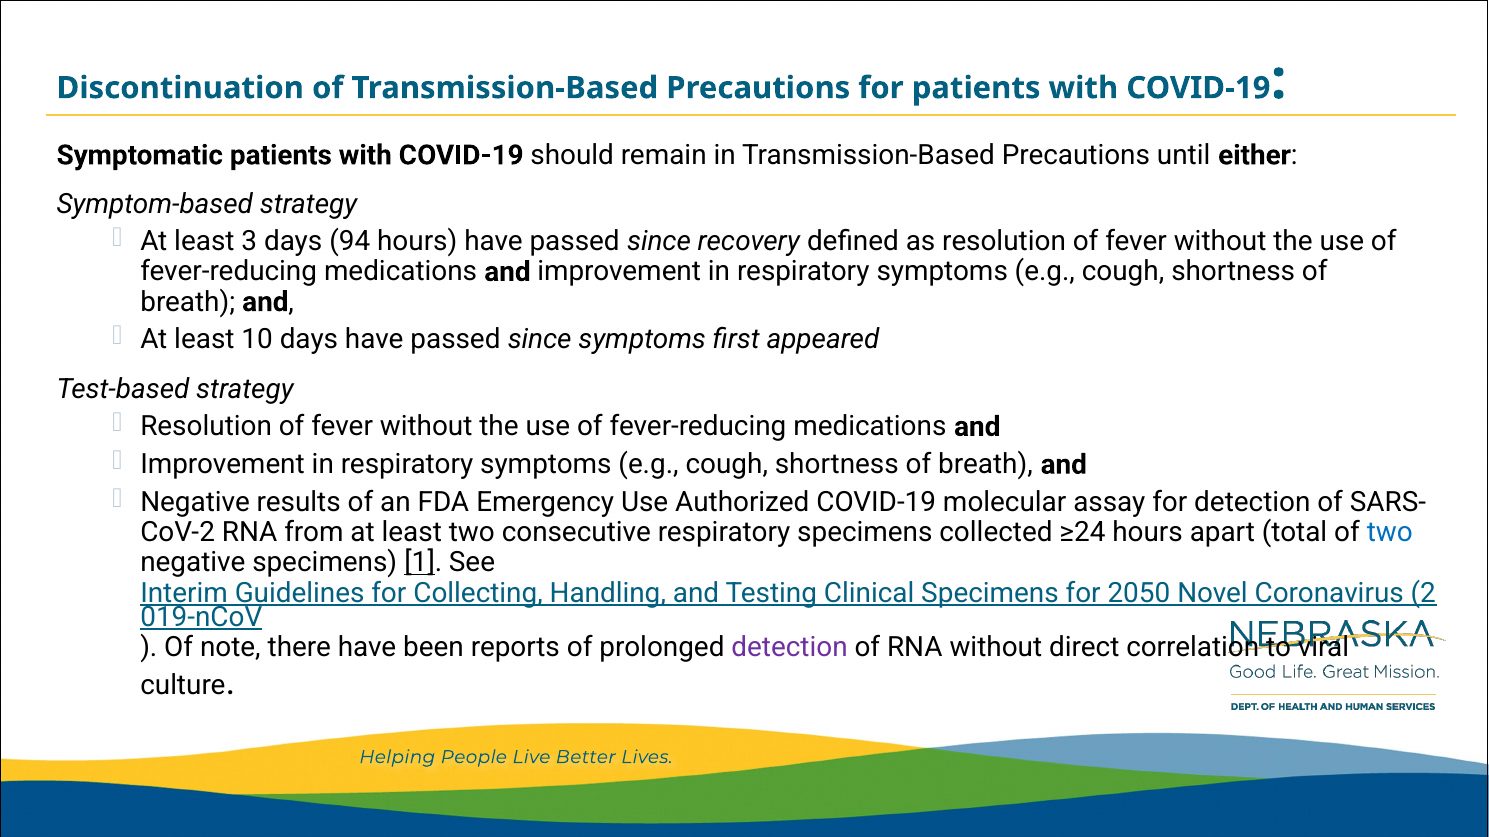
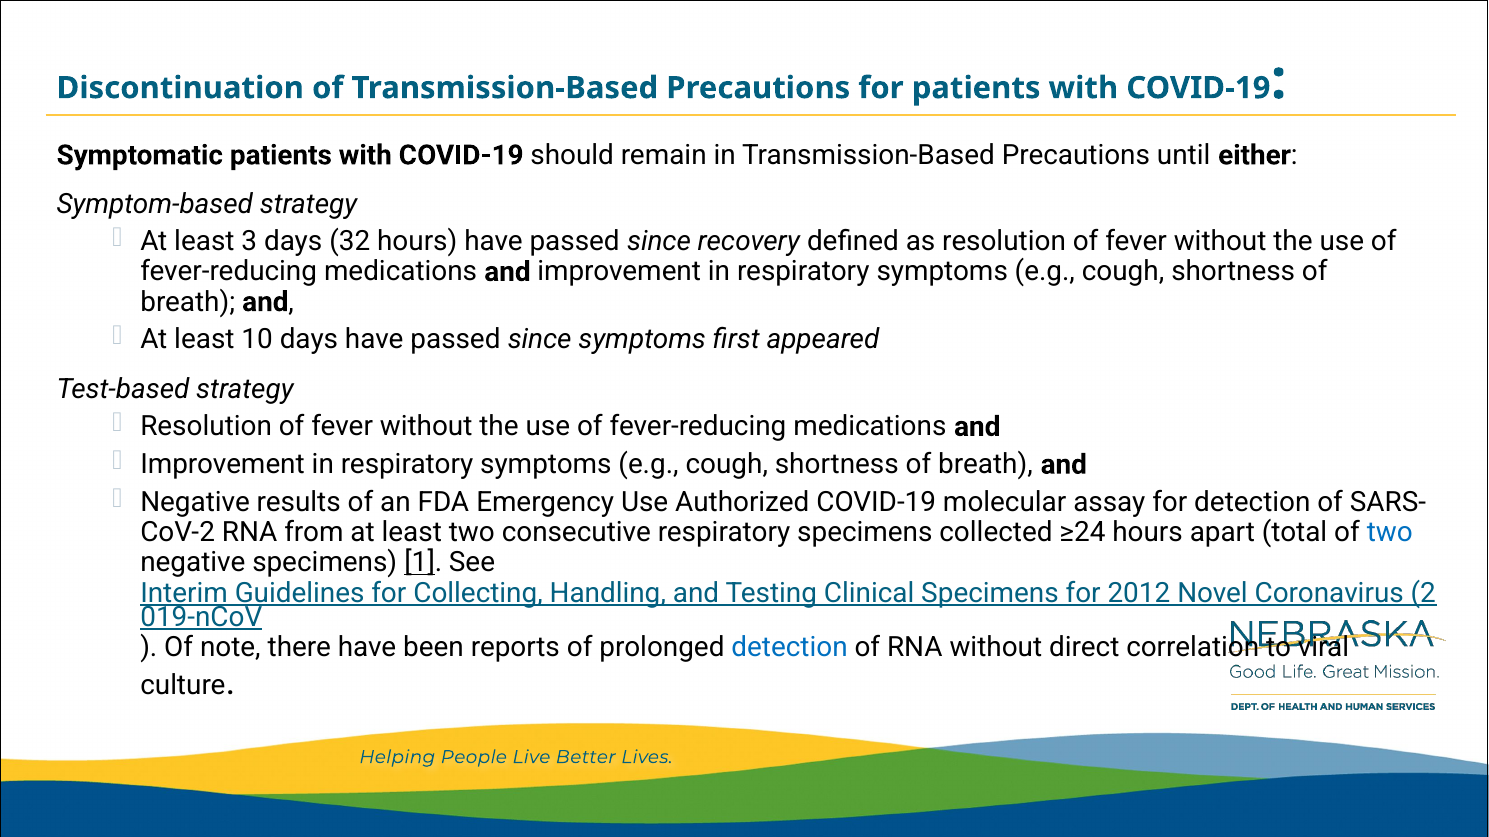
94: 94 -> 32 (350, 242)
2050: 2050 -> 2012 (1139, 593)
detection colour: purple -> blue (790, 648)
